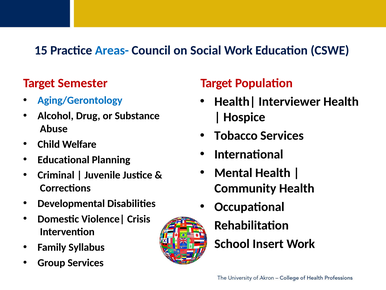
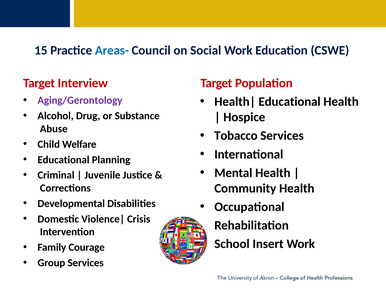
Semester: Semester -> Interview (83, 83)
Aging/Gerontology colour: blue -> purple (80, 100)
Interviewer: Interviewer -> Educational (290, 102)
Syllabus: Syllabus -> Courage (87, 247)
